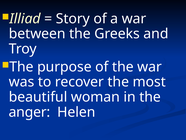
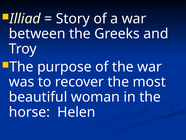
anger: anger -> horse (29, 112)
